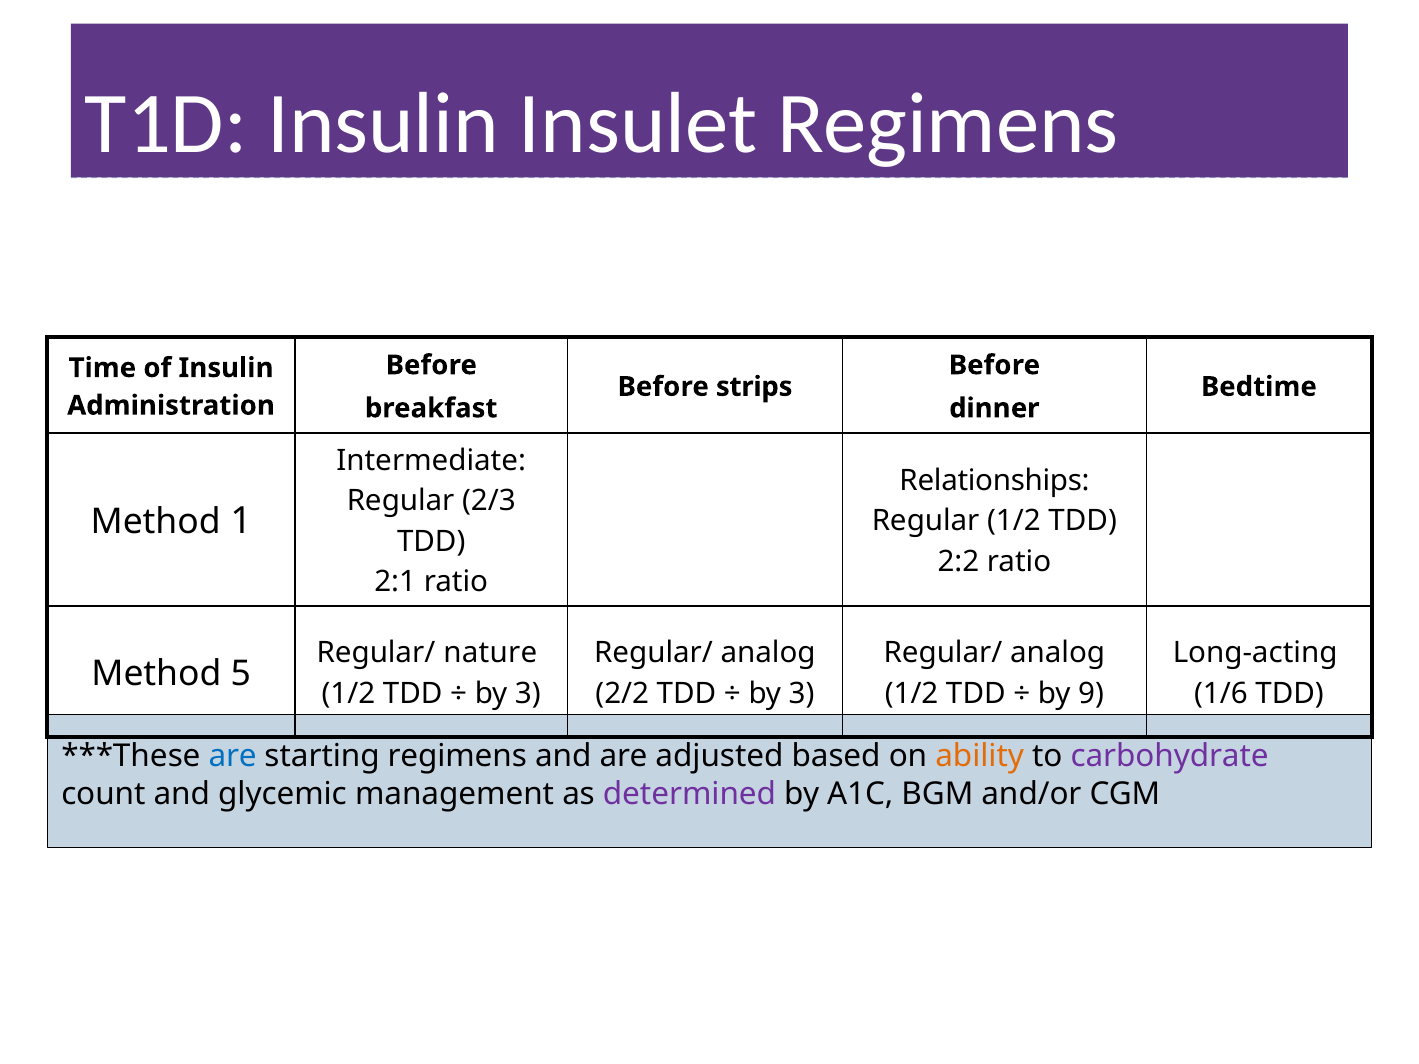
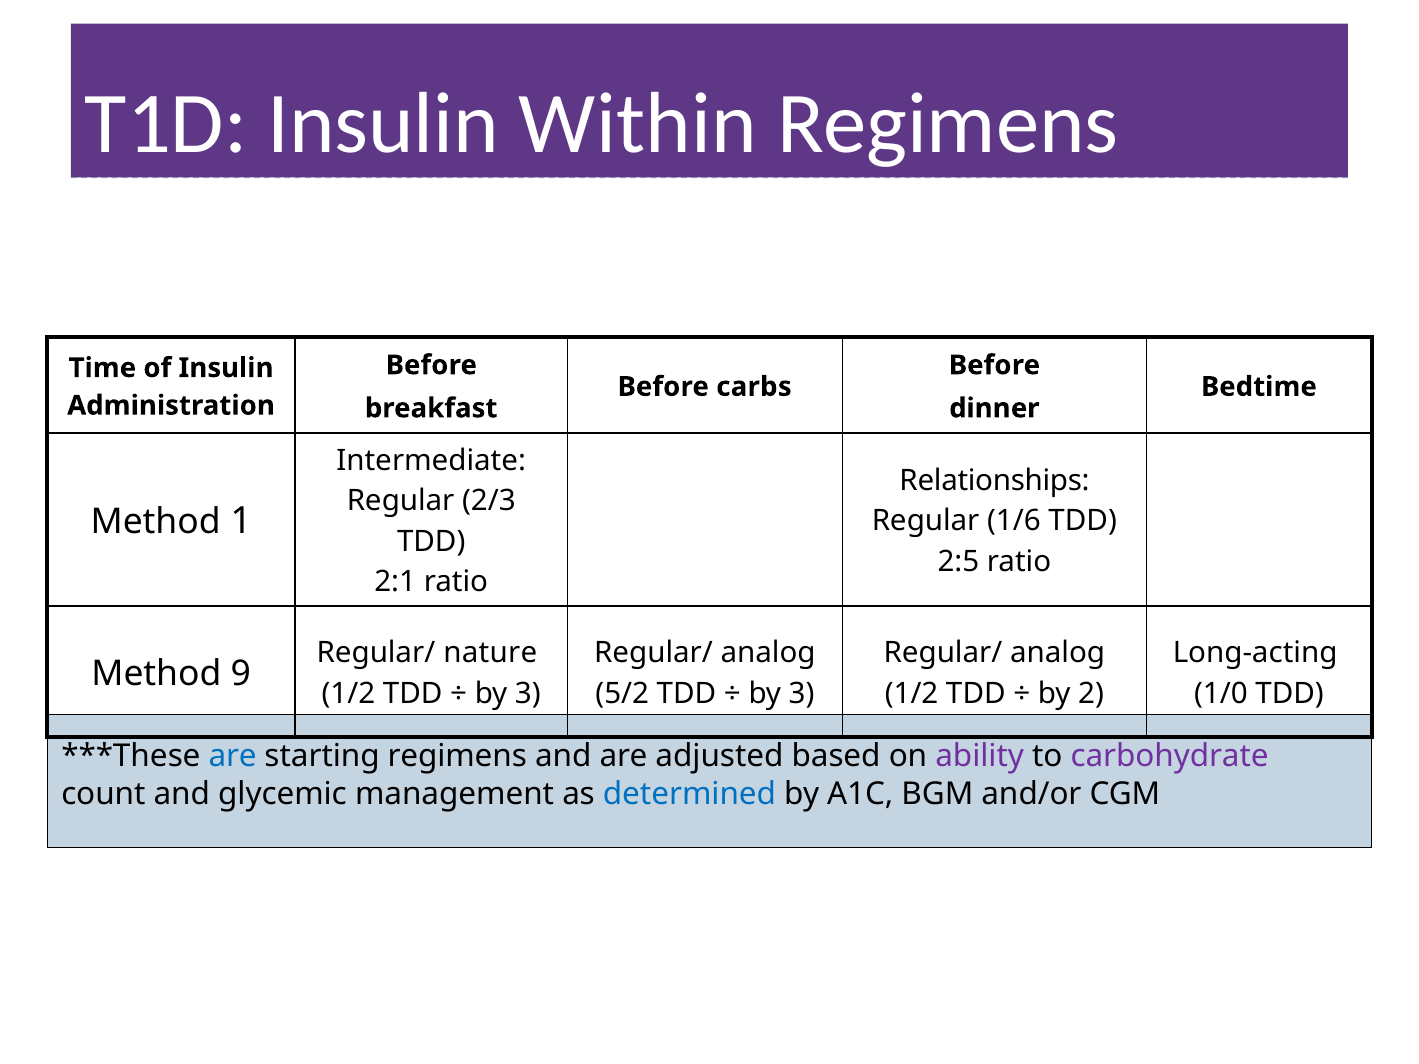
Insulet: Insulet -> Within (638, 124)
strips: strips -> carbs (754, 387)
Regular 1/2: 1/2 -> 1/6 (1014, 521)
2:2: 2:2 -> 2:5 (958, 562)
5: 5 -> 9 (241, 673)
2/2: 2/2 -> 5/2 (622, 693)
9: 9 -> 2 (1091, 693)
1/6: 1/6 -> 1/0 (1221, 693)
ability colour: orange -> purple (980, 756)
determined colour: purple -> blue (689, 794)
